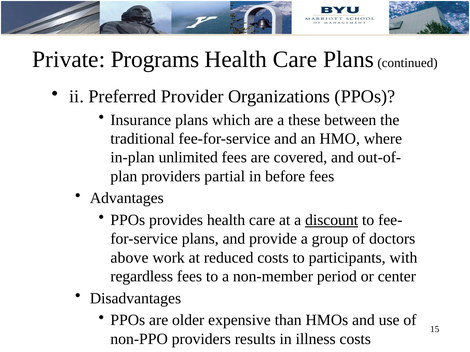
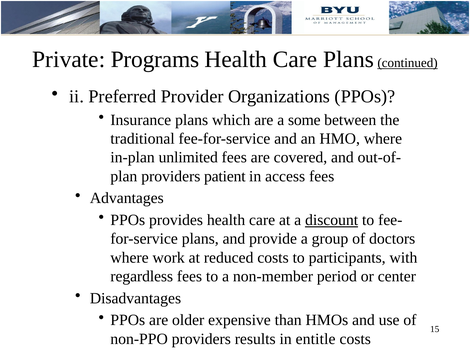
continued underline: none -> present (408, 63)
these: these -> some (304, 120)
partial: partial -> patient (225, 177)
before: before -> access (285, 177)
above: above -> where (130, 258)
illness: illness -> entitle (316, 339)
